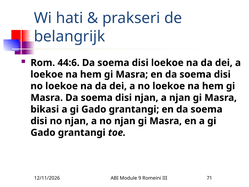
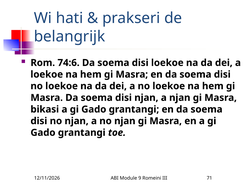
44:6: 44:6 -> 74:6 (69, 63)
